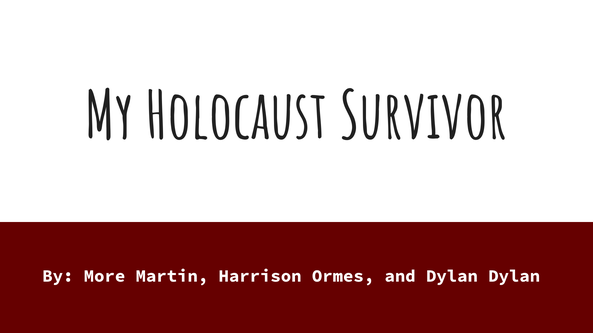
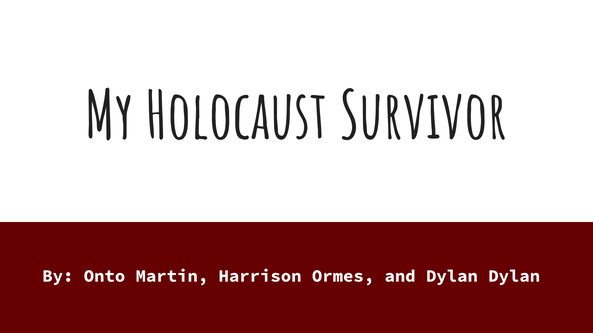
More: More -> Onto (104, 276)
